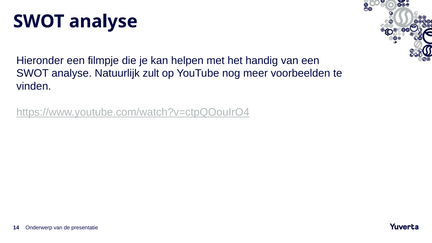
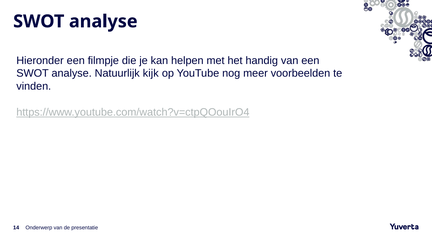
zult: zult -> kijk (151, 73)
